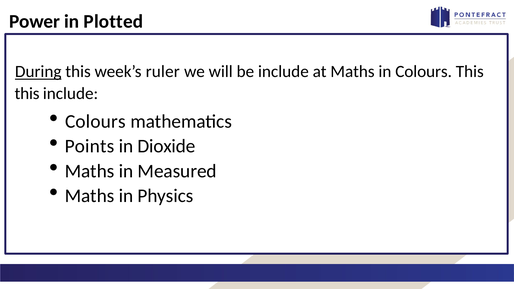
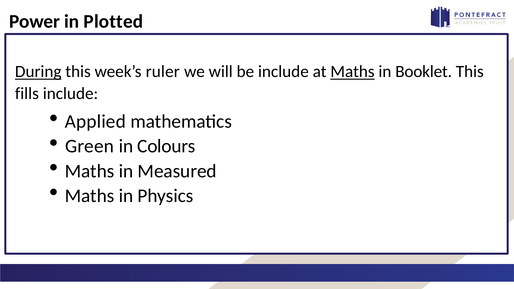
Maths underline: none -> present (352, 72)
in Colours: Colours -> Booklet (424, 72)
this: this -> fills (27, 94)
Colours: Colours -> Applied (95, 122)
Points: Points -> Green (89, 146)
Dioxide: Dioxide -> Colours (166, 146)
